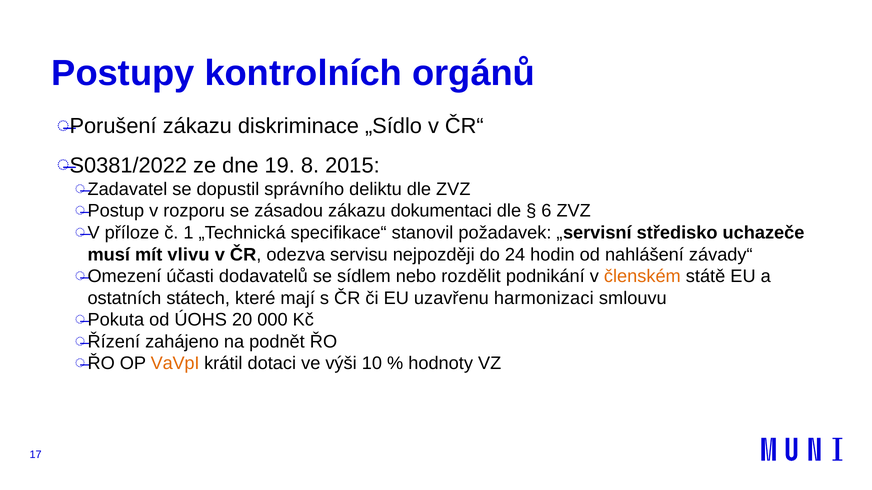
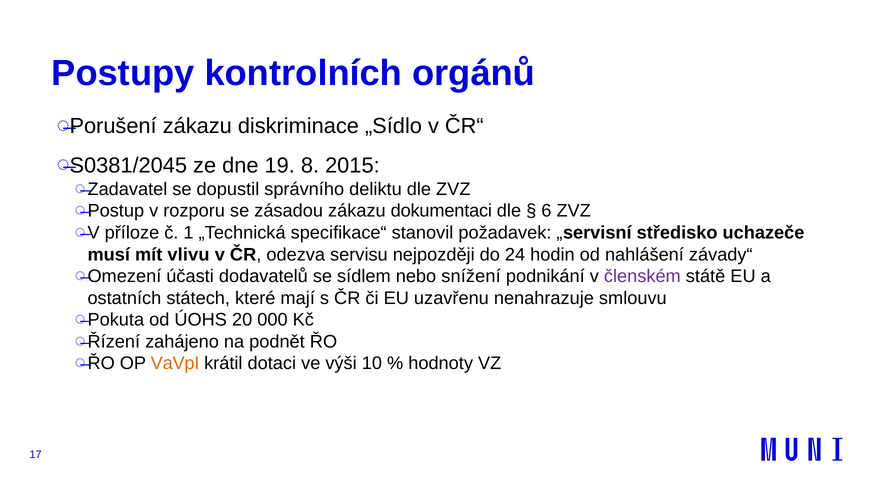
S0381/2022: S0381/2022 -> S0381/2045 (128, 166)
rozdělit: rozdělit -> snížení (471, 277)
členském colour: orange -> purple (642, 277)
harmonizaci: harmonizaci -> nenahrazuje (544, 298)
